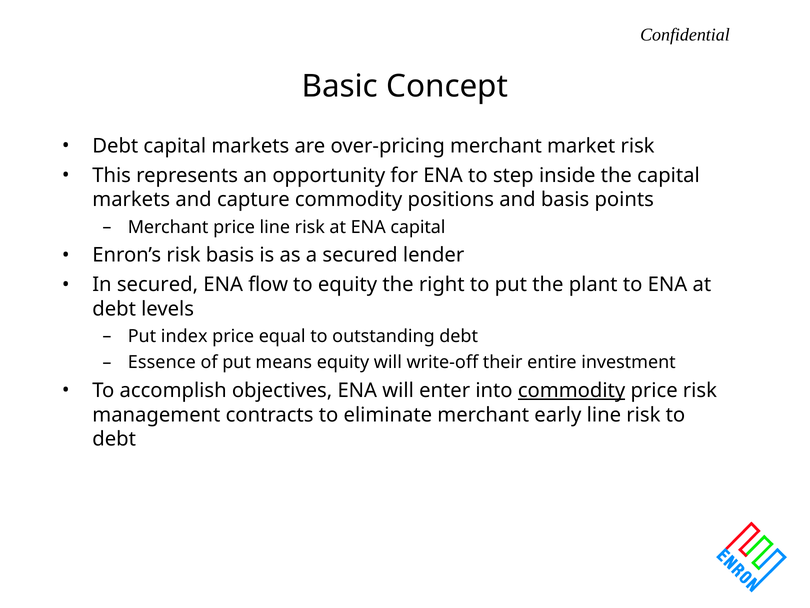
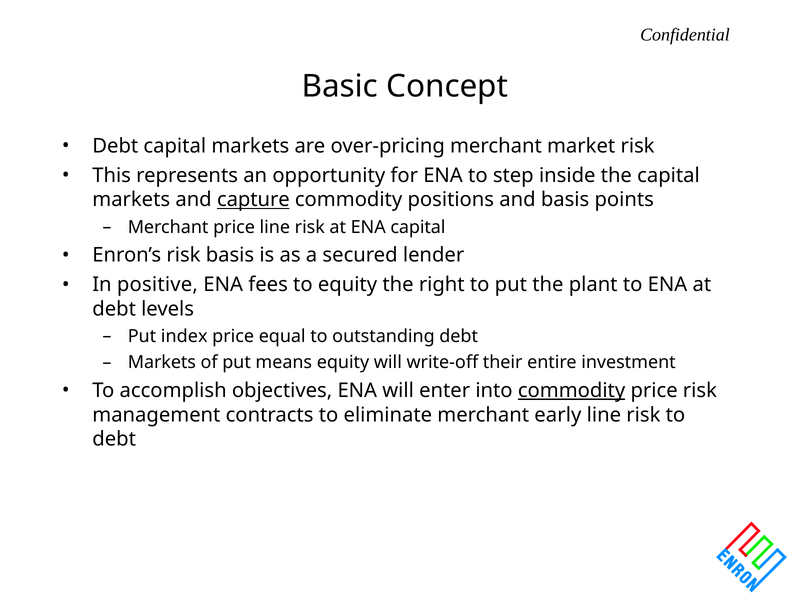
capture underline: none -> present (253, 200)
In secured: secured -> positive (157, 284)
flow: flow -> fees (268, 284)
Essence: Essence -> Markets (162, 362)
